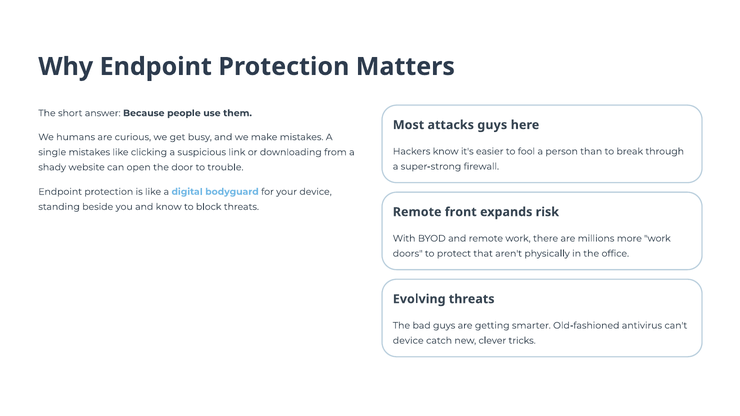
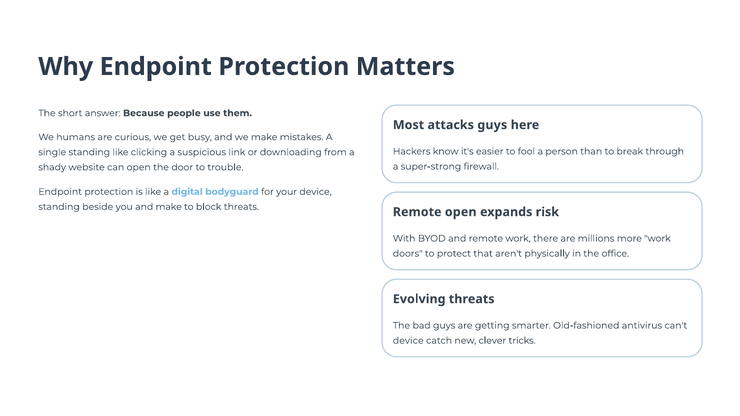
single mistakes: mistakes -> standing (89, 152)
and know: know -> make (169, 207)
Remote front: front -> open (461, 212)
